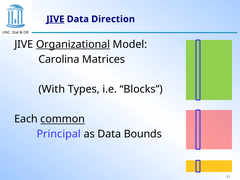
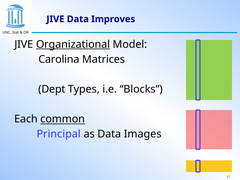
JIVE underline: present -> none (55, 19)
Direction: Direction -> Improves (113, 19)
With: With -> Dept (52, 89)
Bounds: Bounds -> Images (143, 134)
